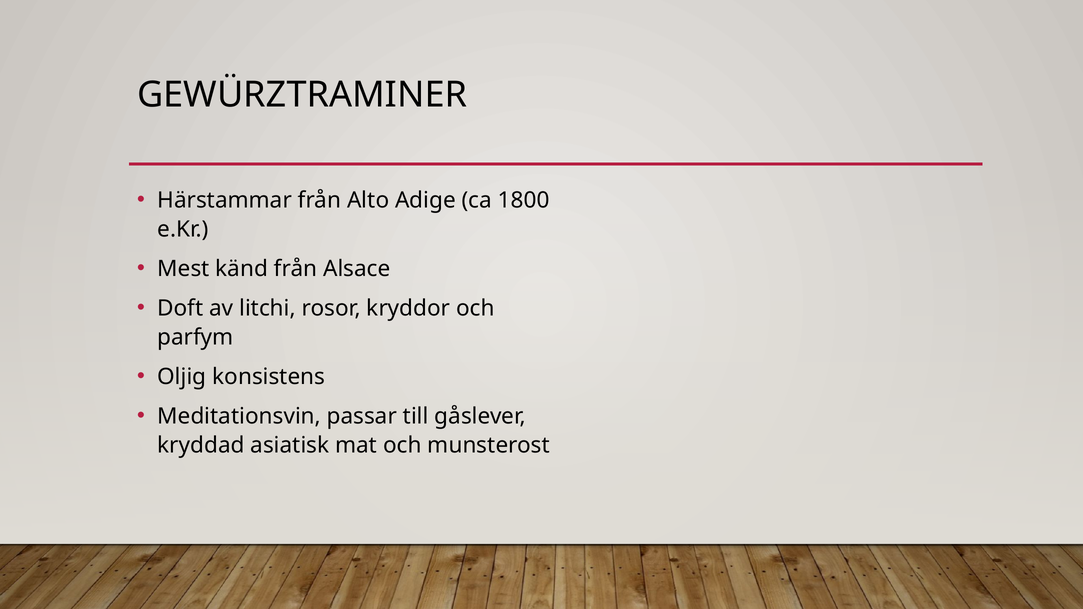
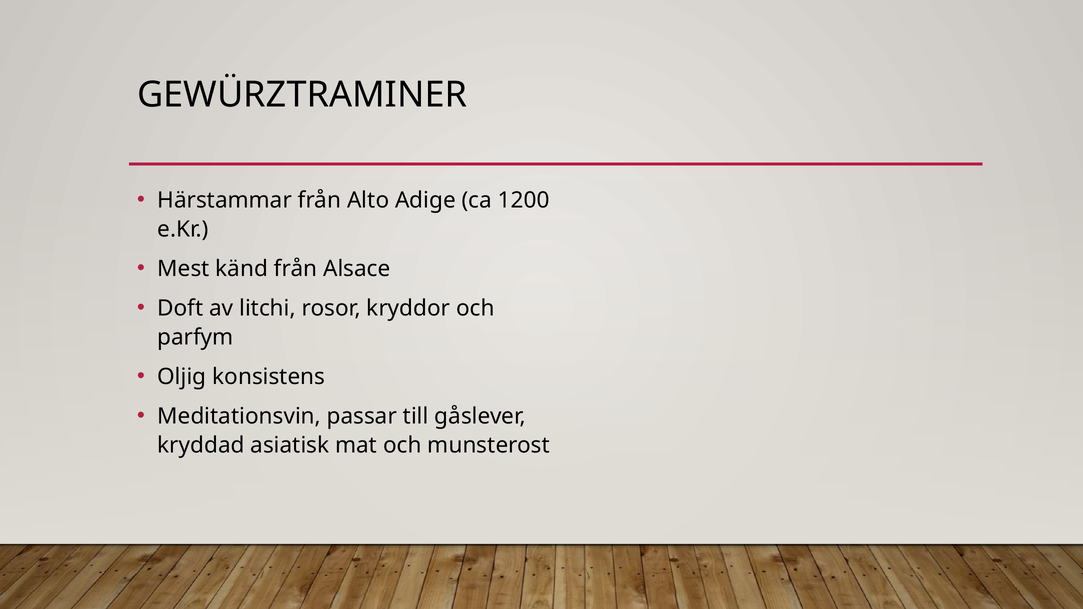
1800: 1800 -> 1200 (524, 200)
